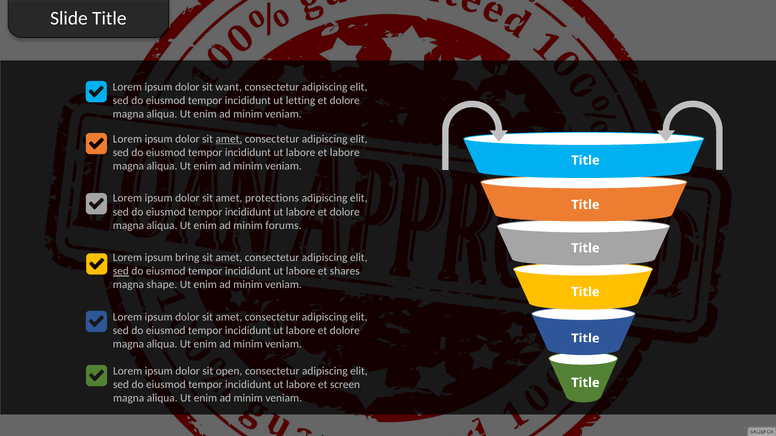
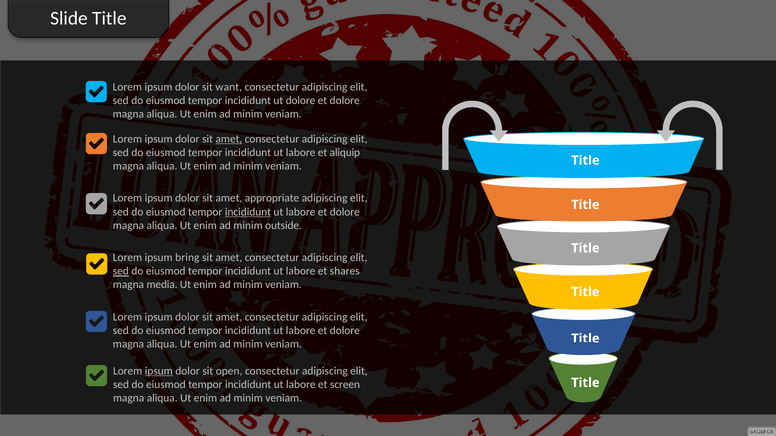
ut letting: letting -> dolore (301, 101)
et labore: labore -> aliquip (345, 153)
protections: protections -> appropriate (272, 198)
incididunt underline: none -> present (248, 212)
forums: forums -> outside (284, 226)
shape: shape -> media (162, 285)
ipsum underline: none -> present (159, 371)
